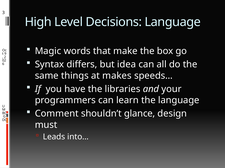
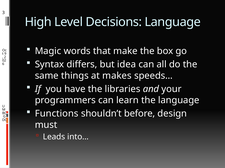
Comment: Comment -> Functions (57, 114)
glance: glance -> before (140, 114)
